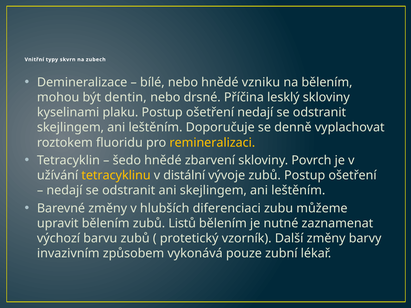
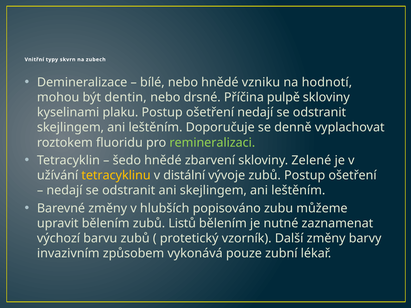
na bělením: bělením -> hodnotí (327, 82)
lesklý: lesklý -> pulpě (283, 97)
remineralizaci colour: yellow -> light green (212, 143)
Povrch: Povrch -> Zelené (311, 160)
diferenciaci: diferenciaci -> popisováno (227, 208)
